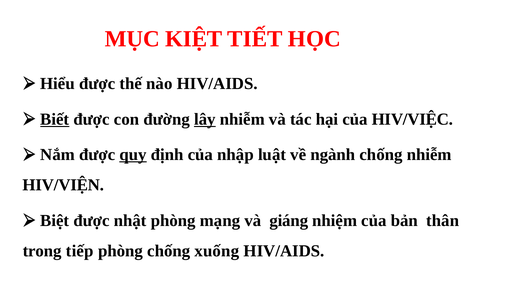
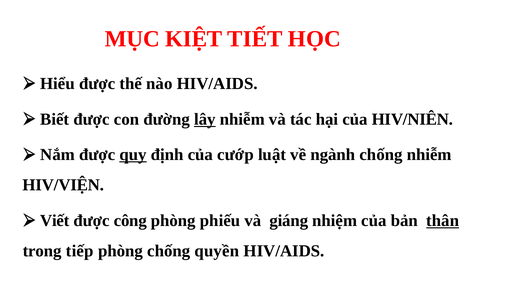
Biết underline: present -> none (55, 119)
HIV/VIỆC: HIV/VIỆC -> HIV/NIÊN (412, 119)
nhập: nhập -> cướp (235, 155)
Biệt: Biệt -> Viết (55, 221)
nhật: nhật -> công (130, 221)
mạng: mạng -> phiếu (220, 221)
thân underline: none -> present (443, 221)
xuống: xuống -> quyền (217, 251)
